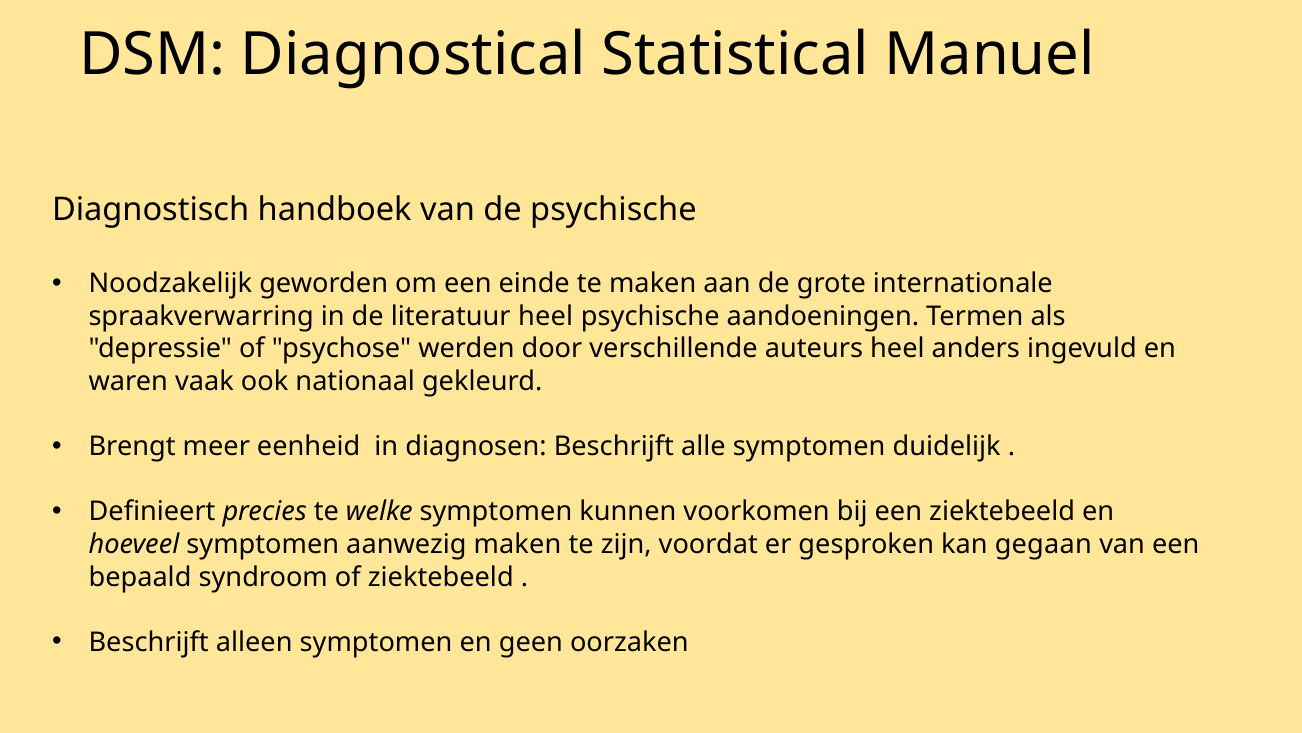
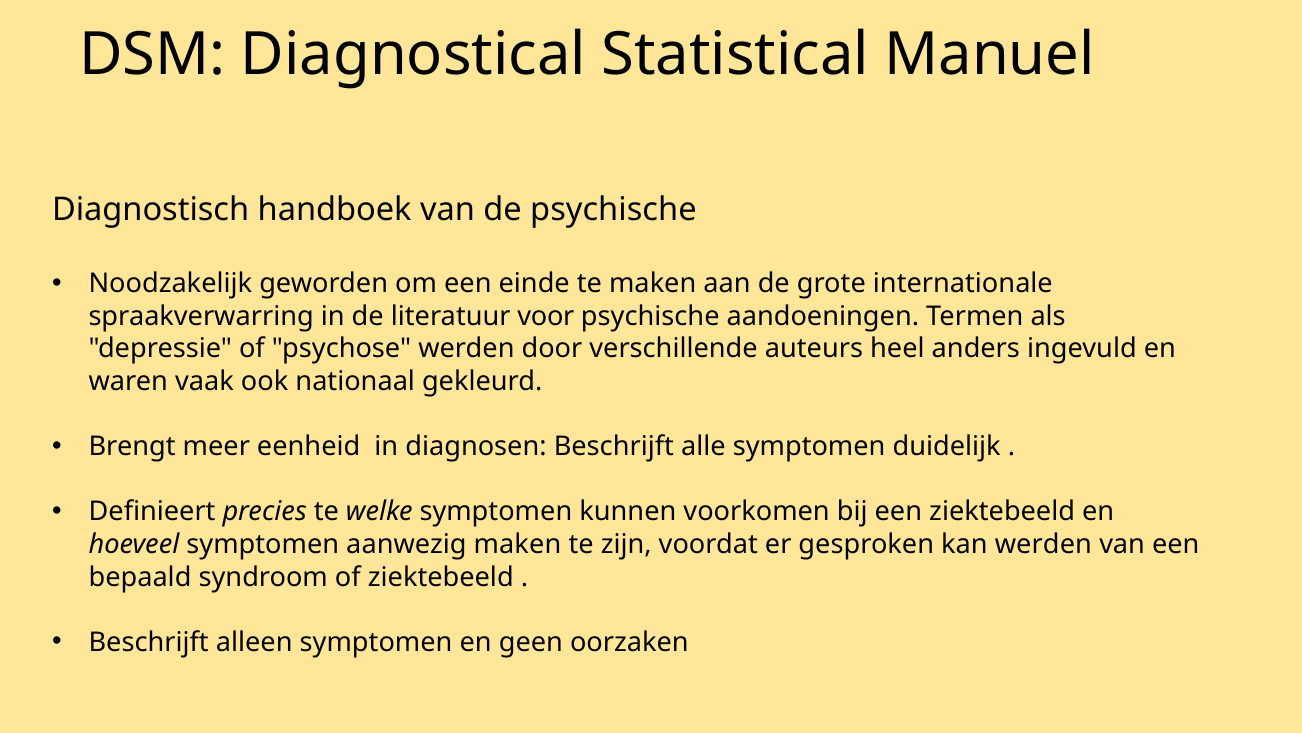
literatuur heel: heel -> voor (546, 316)
kan gegaan: gegaan -> werden (1043, 544)
